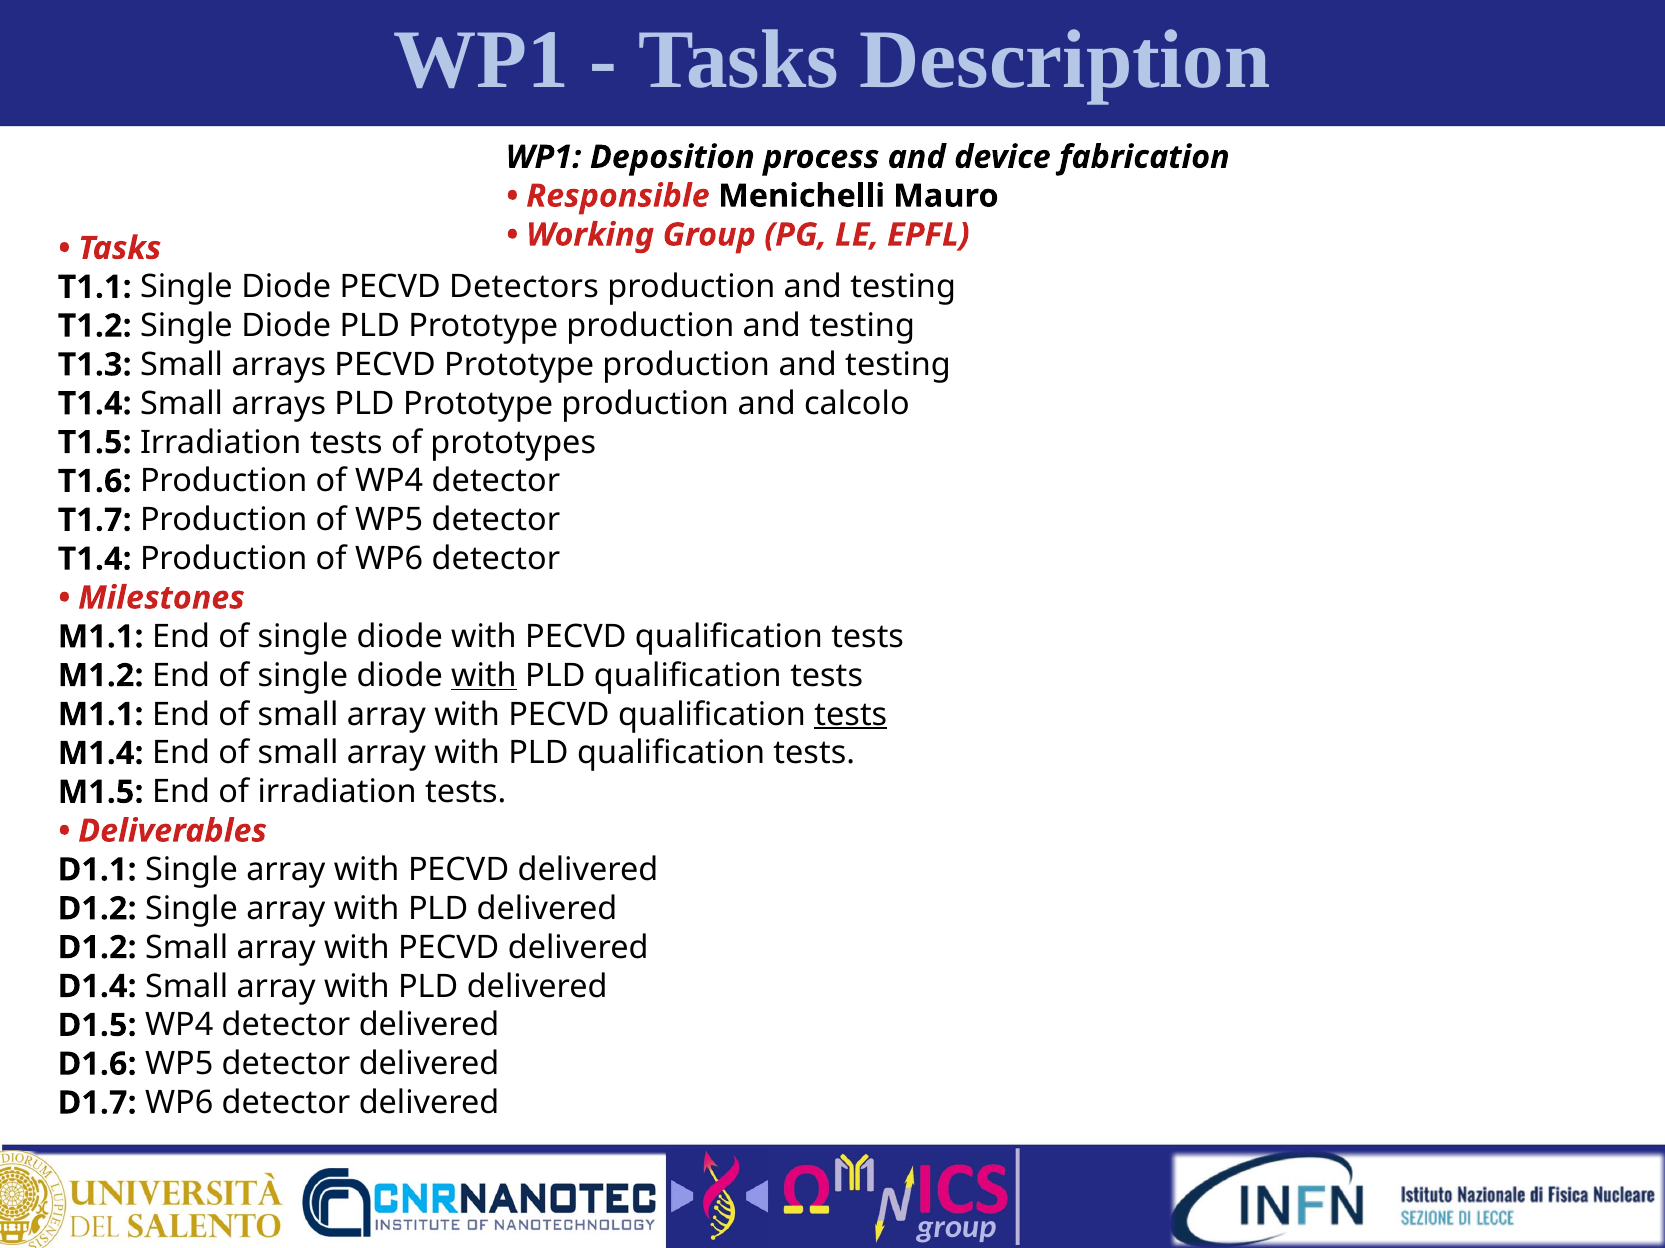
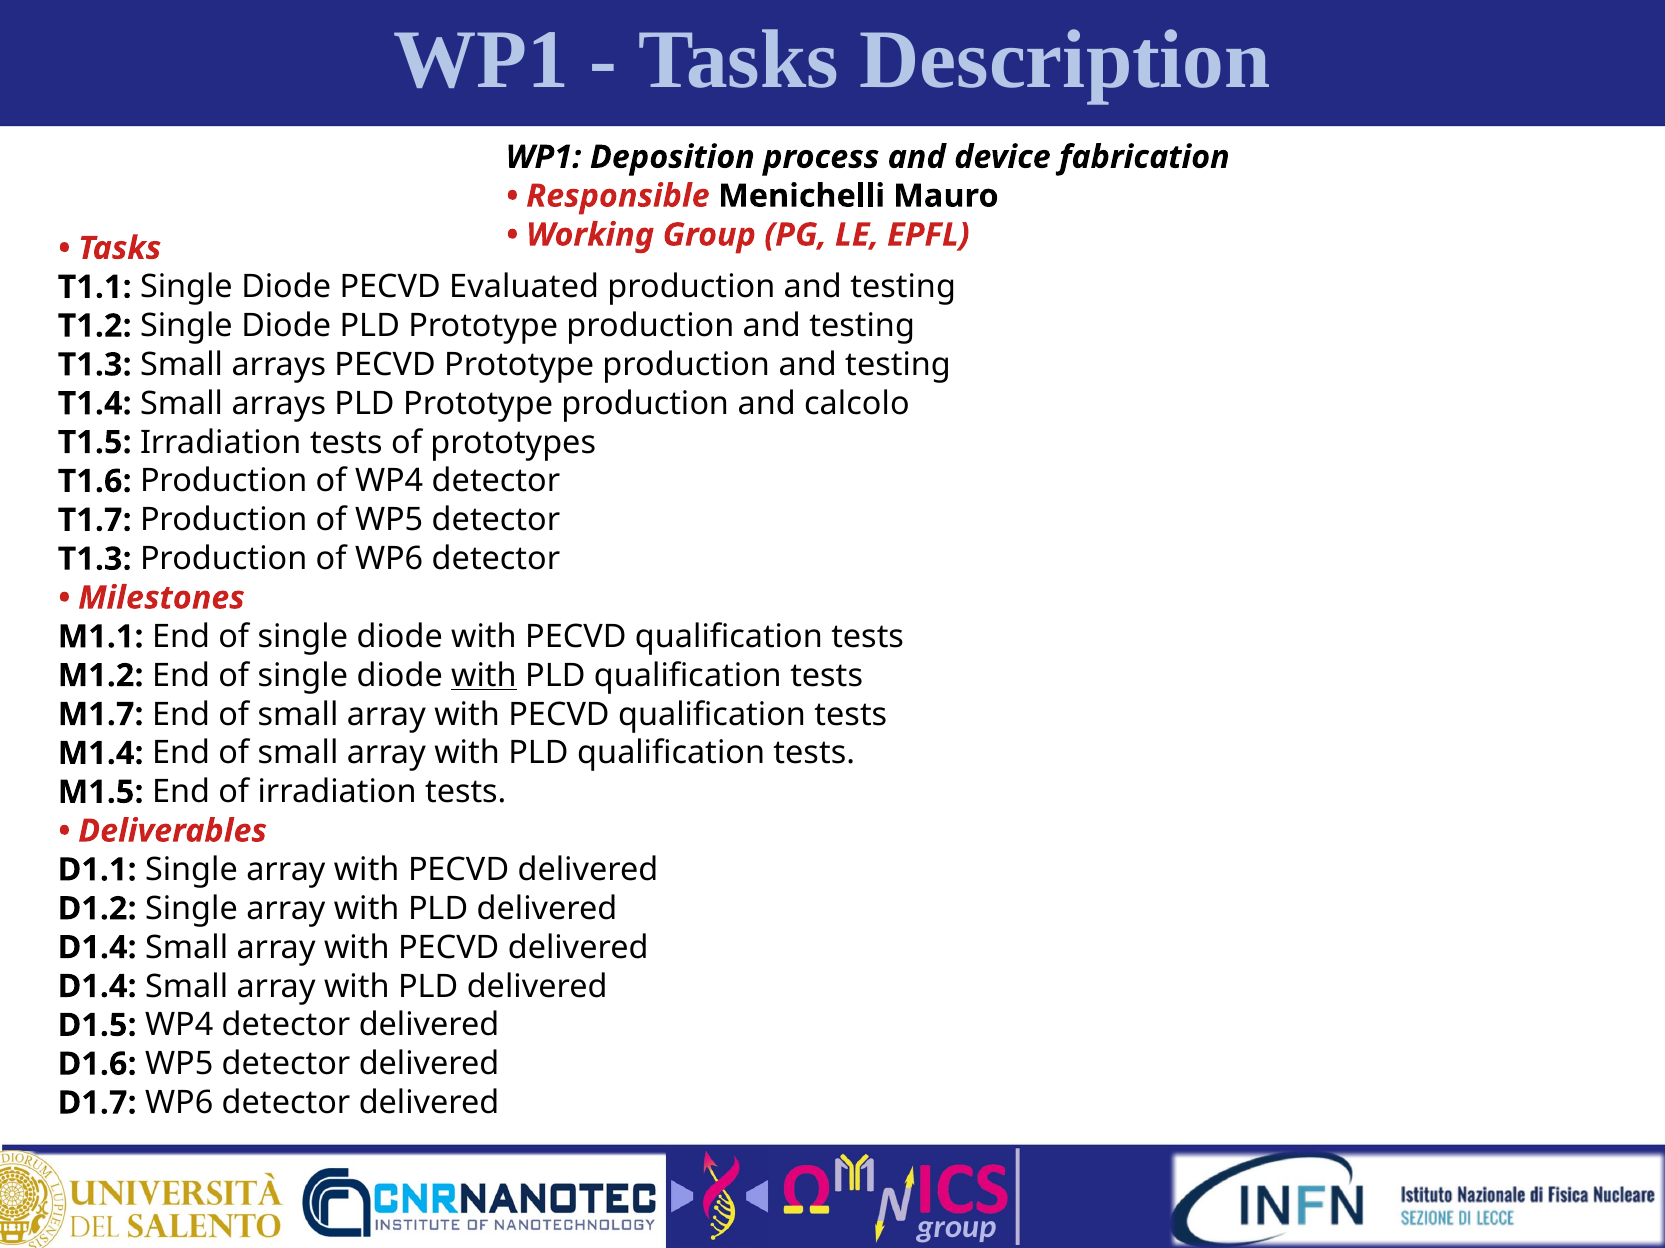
Detectors: Detectors -> Evaluated (524, 287)
T1.4: T1.4 -> T1.3 (95, 559)
M1.1: M1.1 -> M1.7 (101, 715)
tests underline: present -> none (851, 715)
D1.2: D1.2 -> D1.4 (97, 948)
